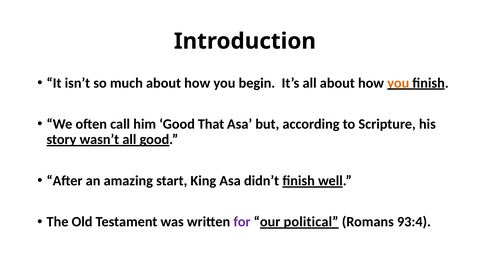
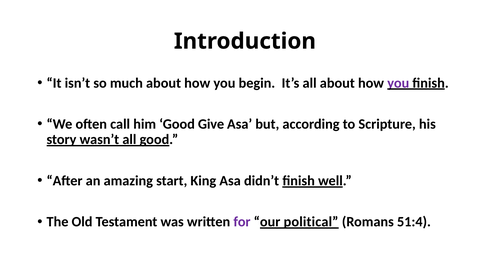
you colour: orange -> purple (398, 83)
That: That -> Give (211, 124)
93:4: 93:4 -> 51:4 (414, 222)
